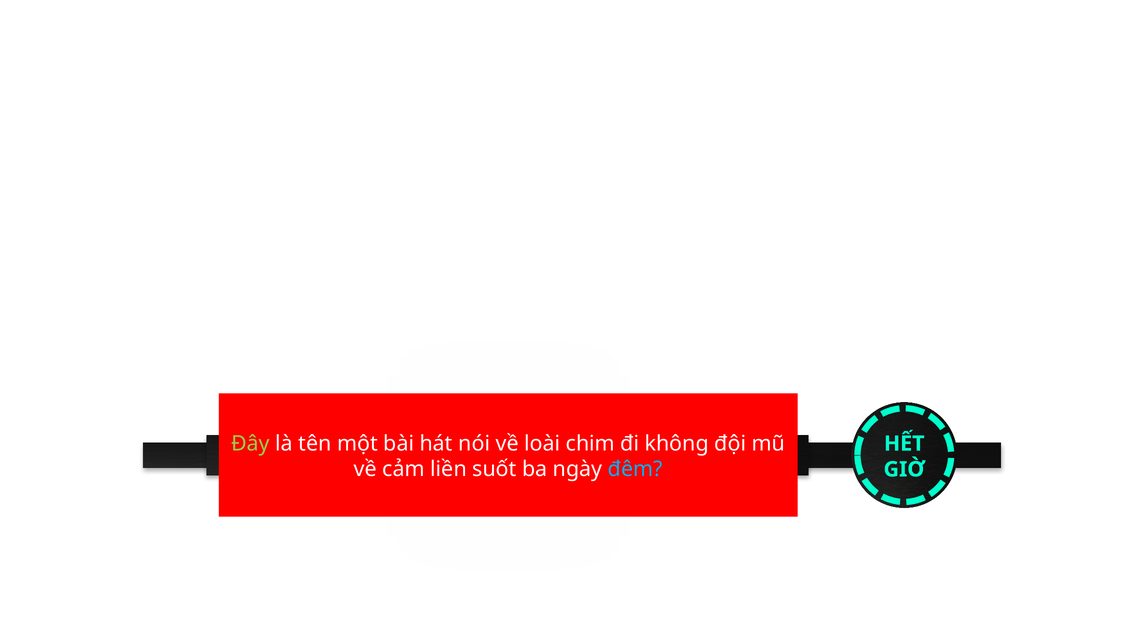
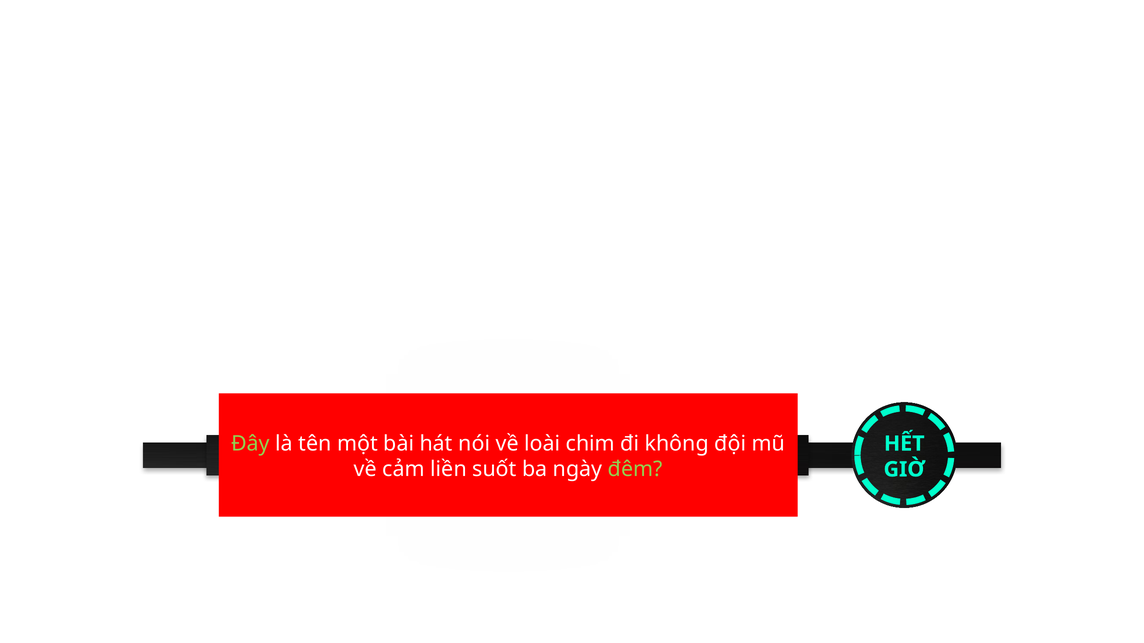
đêm colour: light blue -> light green (635, 470)
